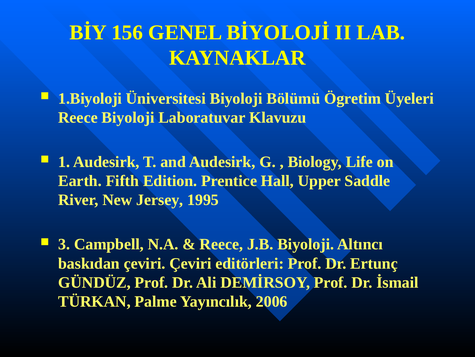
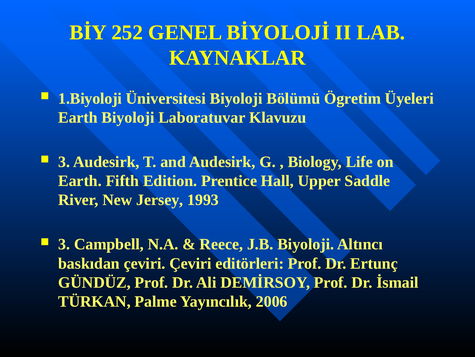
156: 156 -> 252 (127, 32)
Reece: Reece -> Earth (78, 117)
1: 1 -> 3 (64, 162)
1995: 1995 -> 1993 (203, 200)
